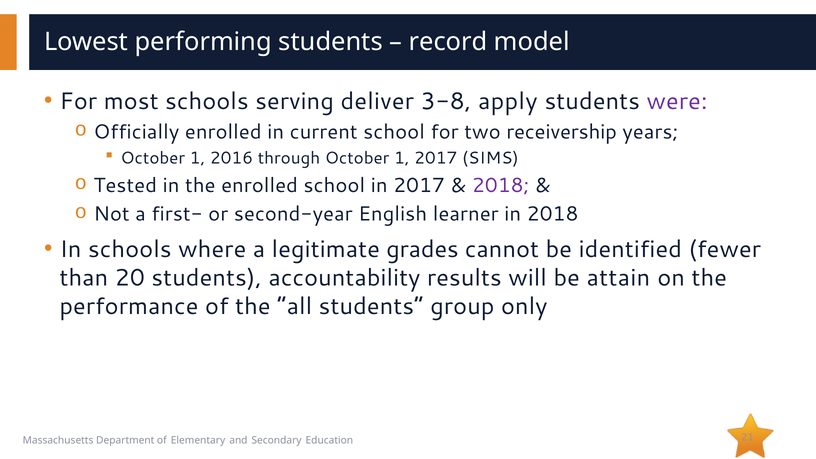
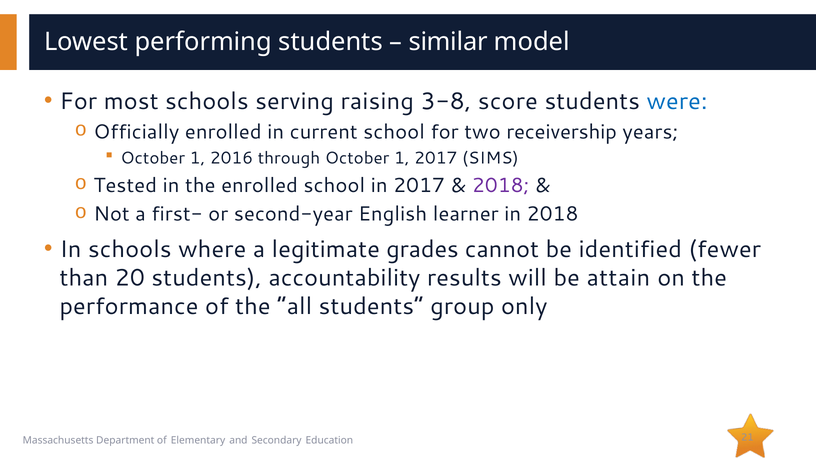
record: record -> similar (448, 42)
deliver: deliver -> raising (377, 101)
apply: apply -> score (508, 101)
were colour: purple -> blue (677, 101)
